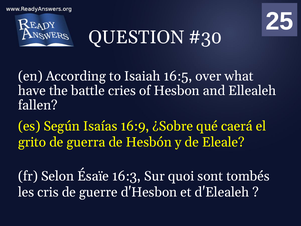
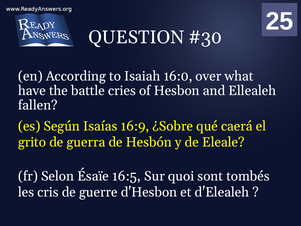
16:5: 16:5 -> 16:0 (178, 76)
16:3: 16:3 -> 16:5 (126, 176)
